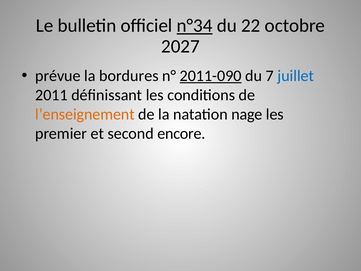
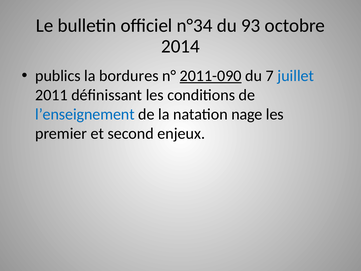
n°34 underline: present -> none (195, 26)
22: 22 -> 93 (251, 26)
2027: 2027 -> 2014 (180, 46)
prévue: prévue -> publics (58, 76)
l’enseignement colour: orange -> blue (85, 114)
encore: encore -> enjeux (181, 134)
